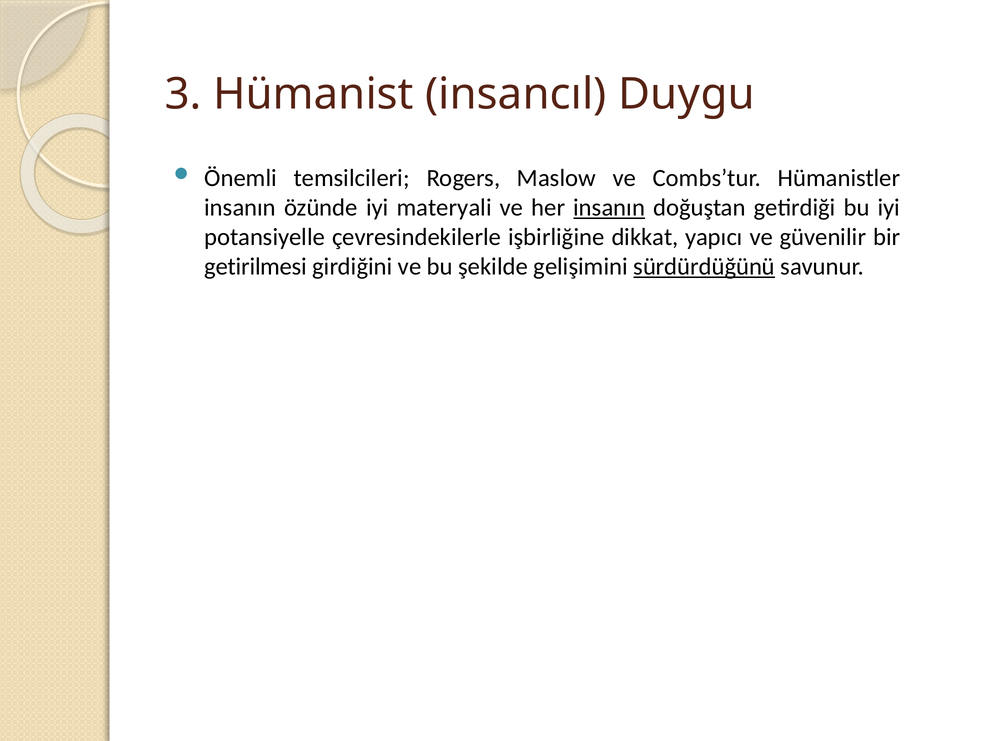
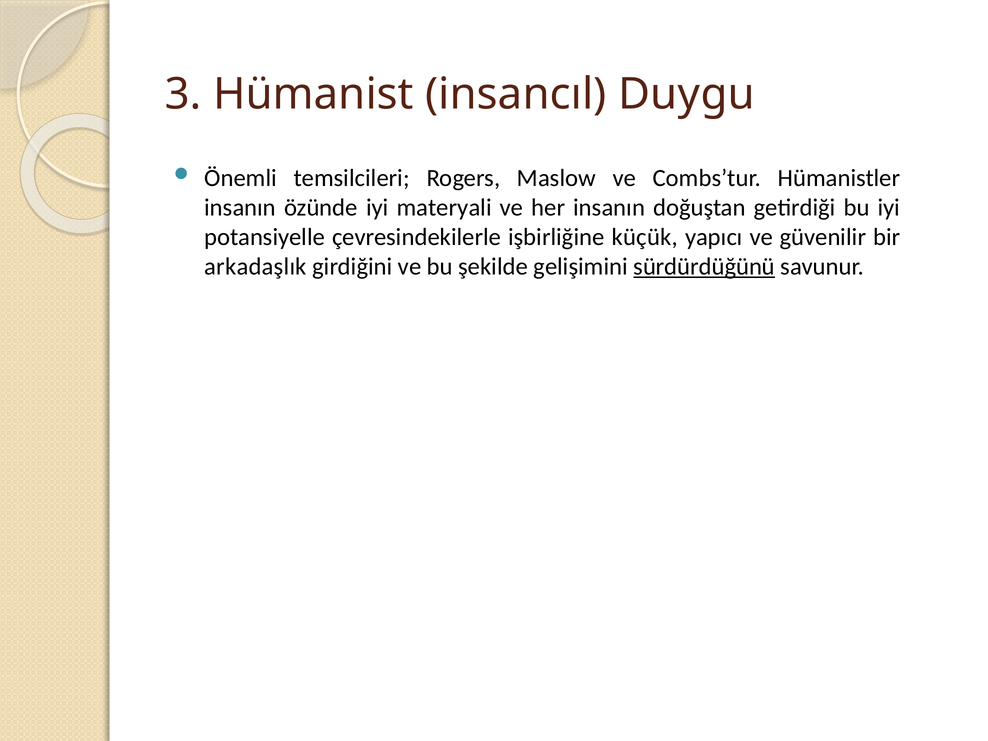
insanın underline: present -> none (609, 207)
dikkat: dikkat -> küçük (645, 237)
getirilmesi: getirilmesi -> arkadaşlık (255, 267)
